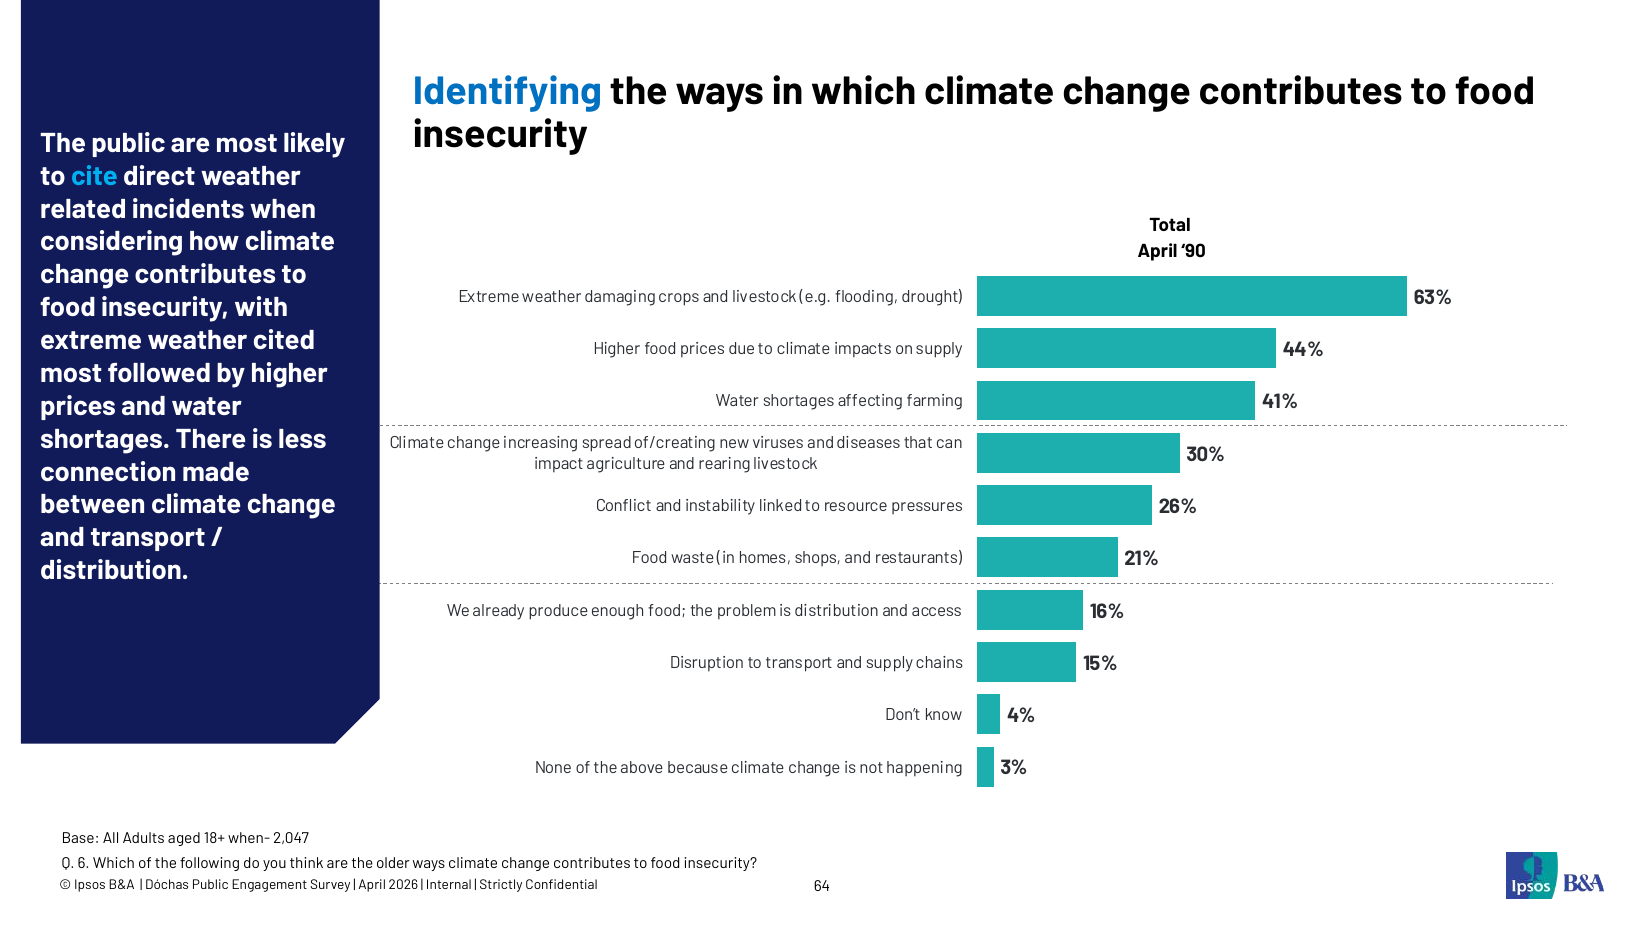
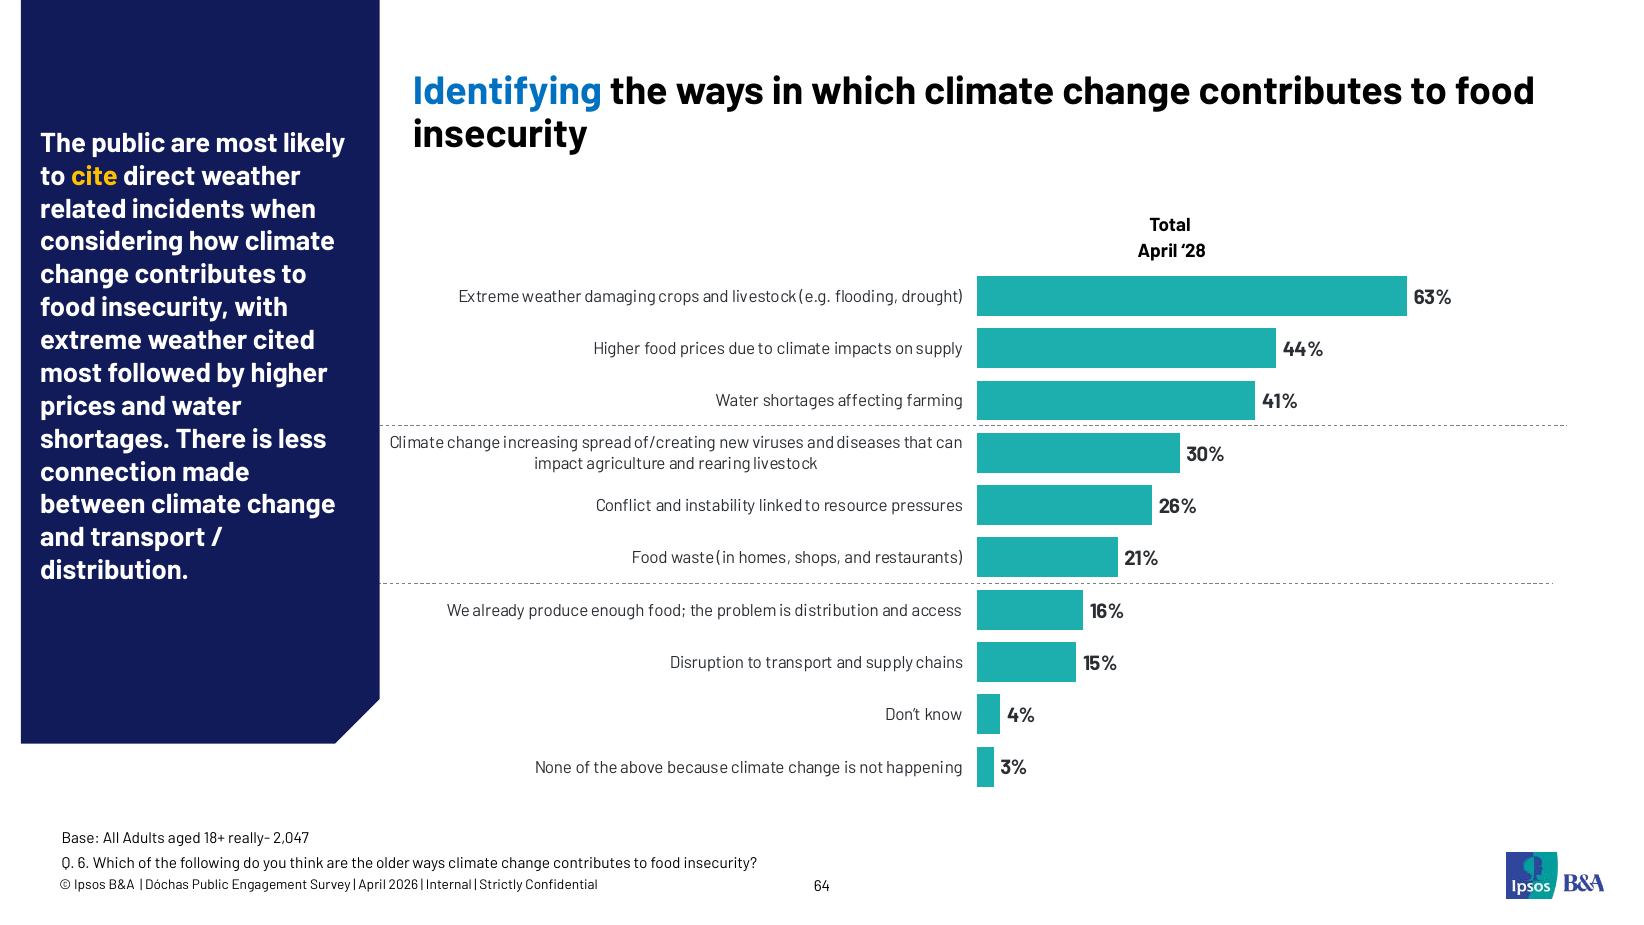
cite colour: light blue -> yellow (94, 176)
90: 90 -> 28 (1194, 252)
when-: when- -> really- (249, 838)
